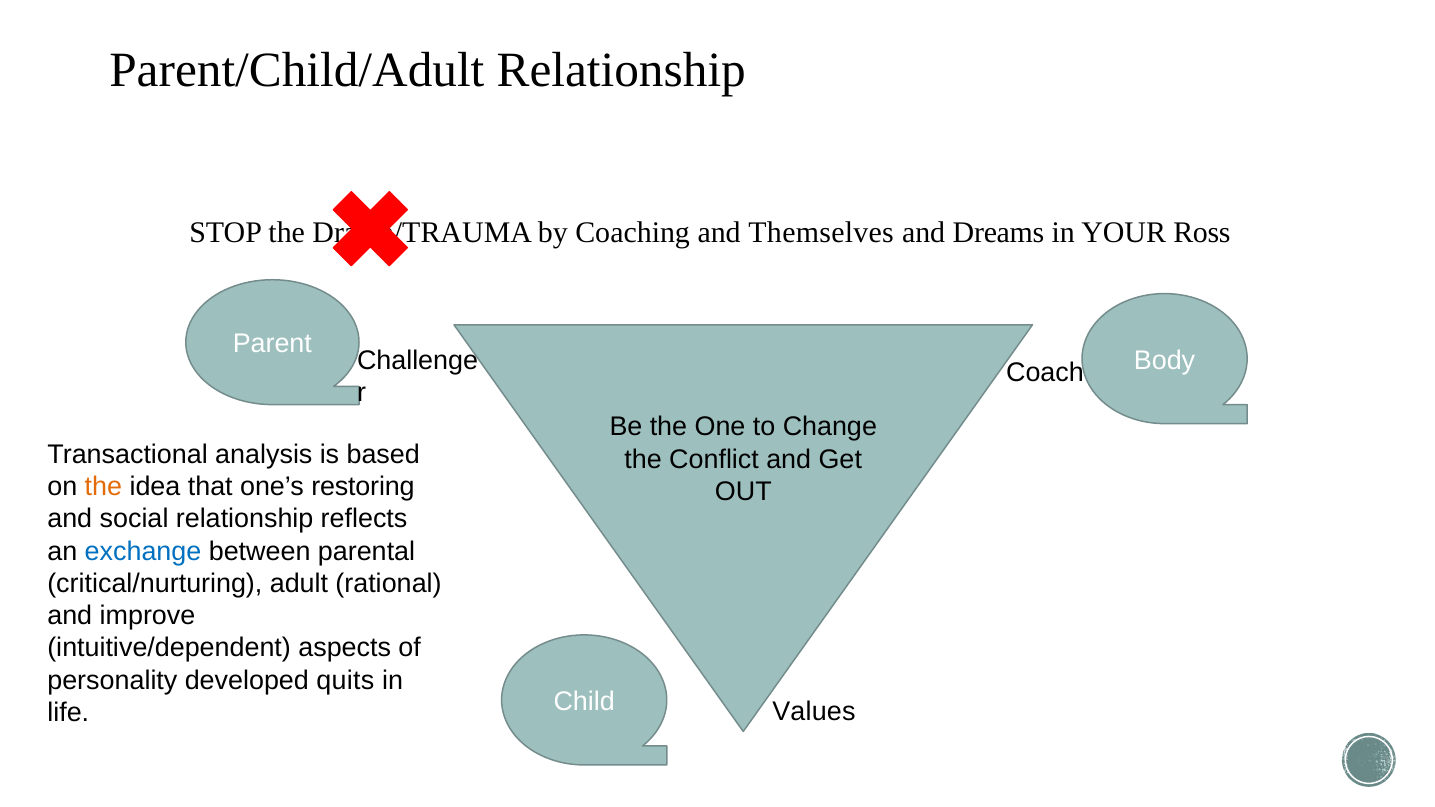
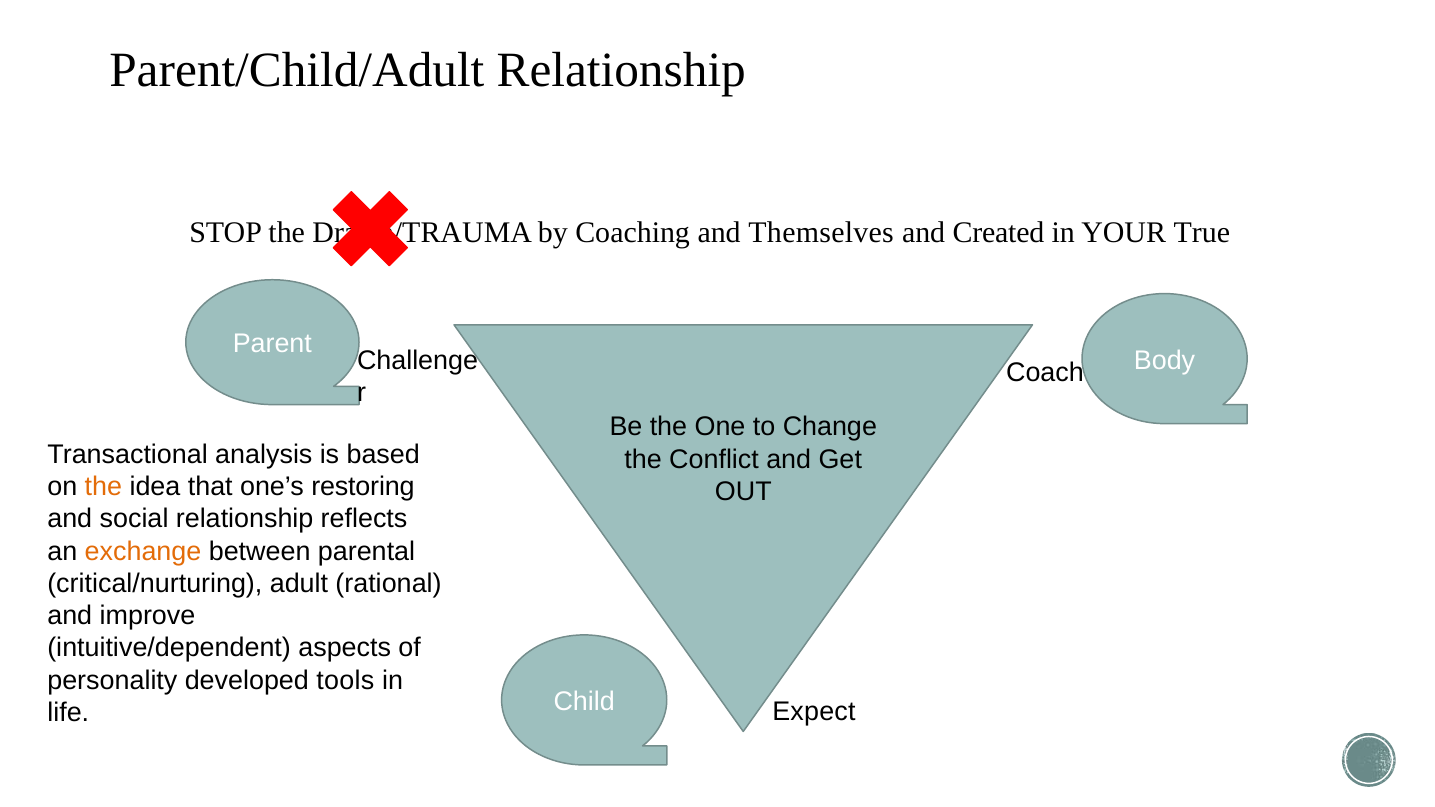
Dreams: Dreams -> Created (999, 233)
Ross: Ross -> True (1202, 233)
exchange colour: blue -> orange (143, 551)
quits: quits -> tools (345, 681)
Values: Values -> Expect (814, 711)
